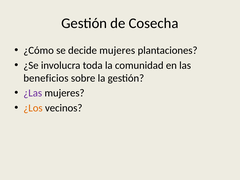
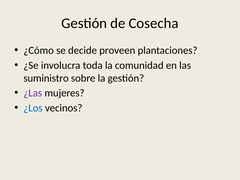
decide mujeres: mujeres -> proveen (117, 50)
beneficios: beneficios -> suministro (46, 78)
¿Los colour: orange -> blue (33, 108)
